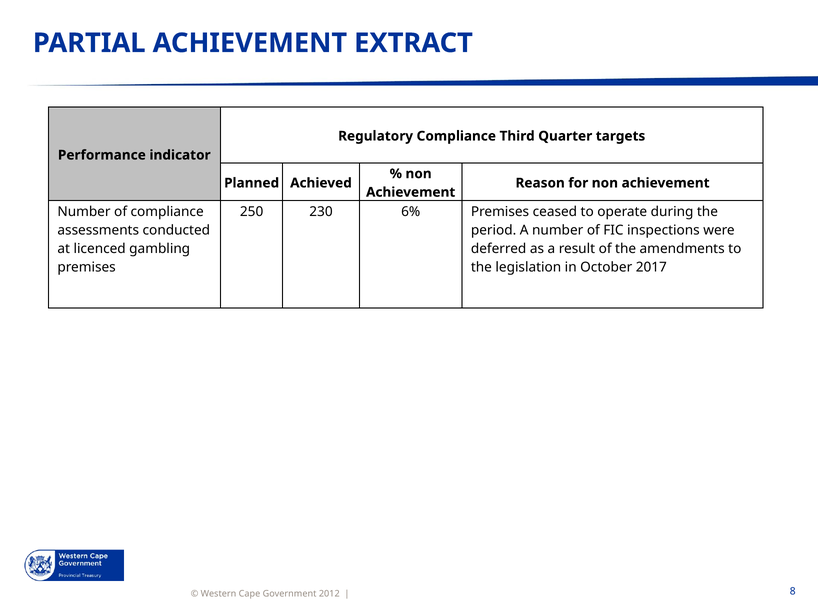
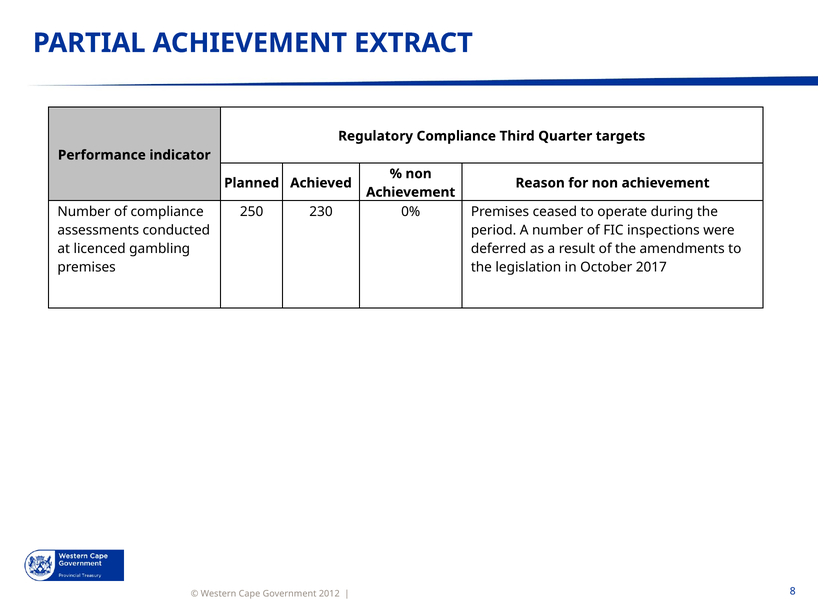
6%: 6% -> 0% (411, 212)
